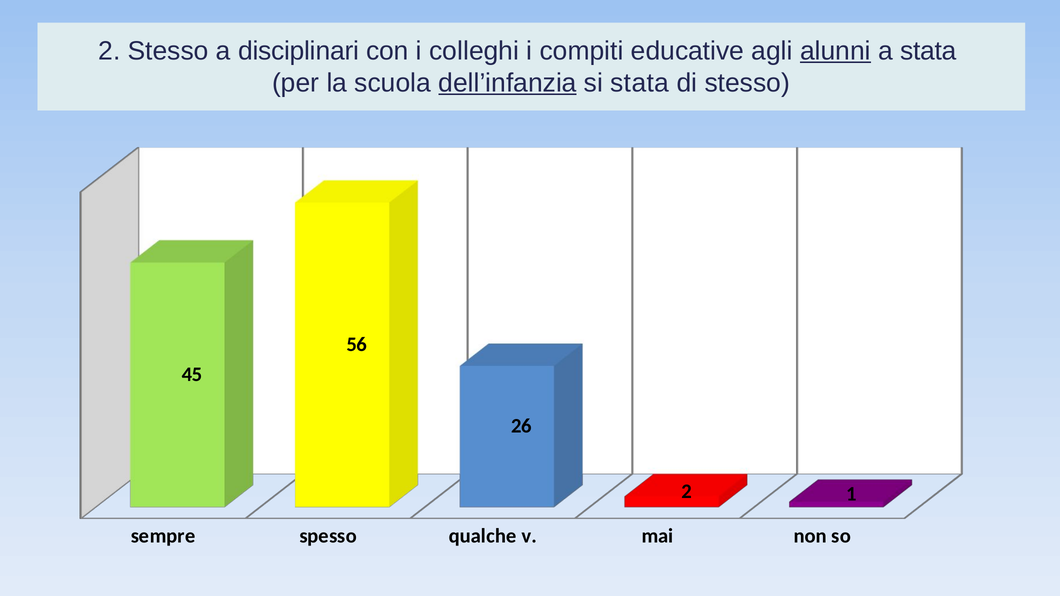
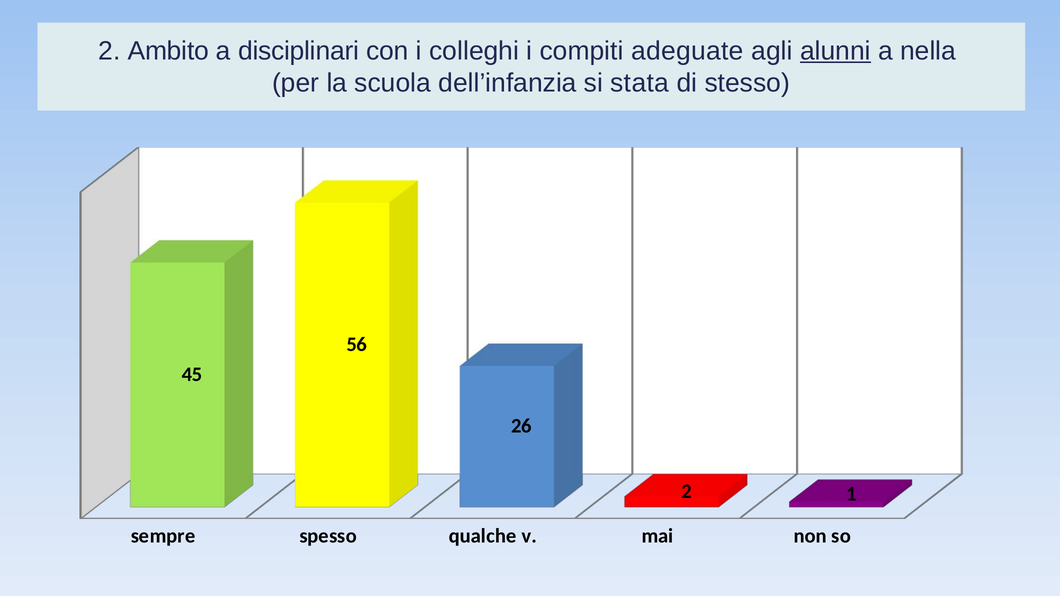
2 Stesso: Stesso -> Ambito (168, 51)
educative: educative -> adeguate (687, 51)
a stata: stata -> nella (928, 51)
dell’infanzia underline: present -> none (508, 83)
